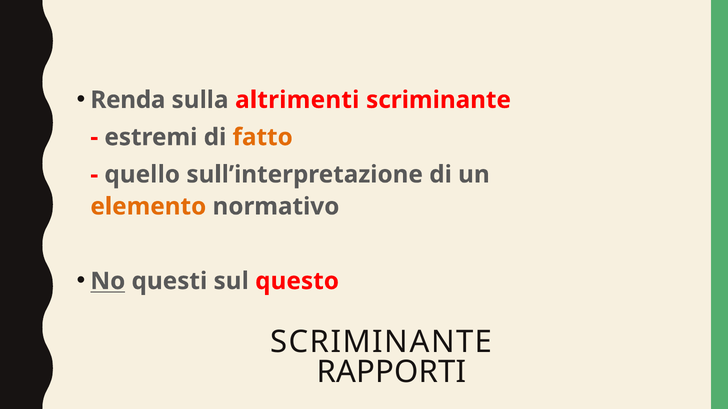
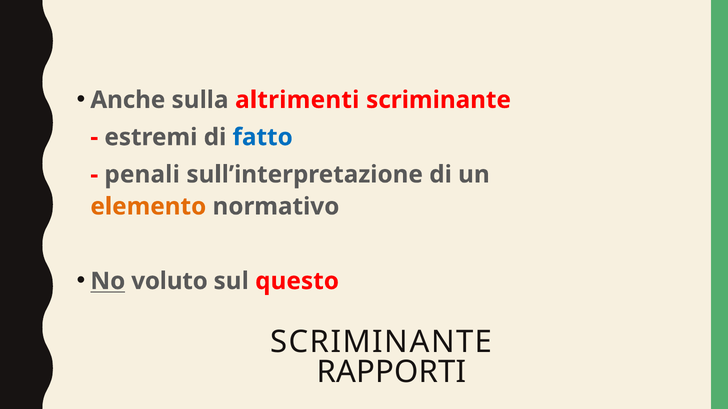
Renda: Renda -> Anche (128, 100)
fatto colour: orange -> blue (263, 137)
quello: quello -> penali (142, 175)
questi: questi -> voluto (170, 281)
